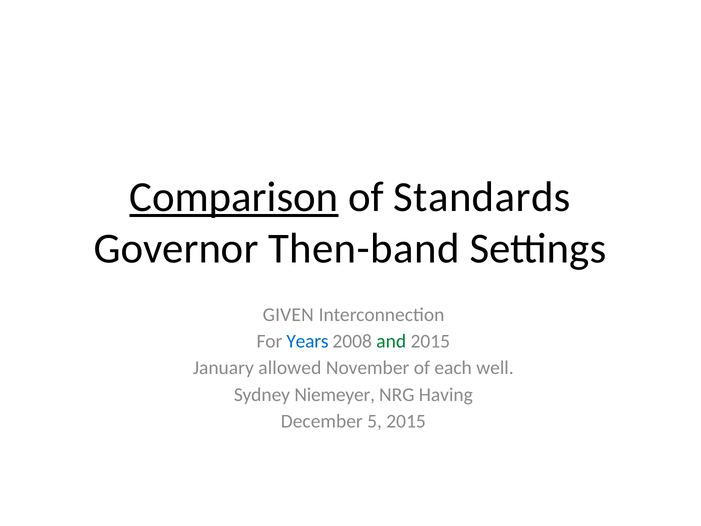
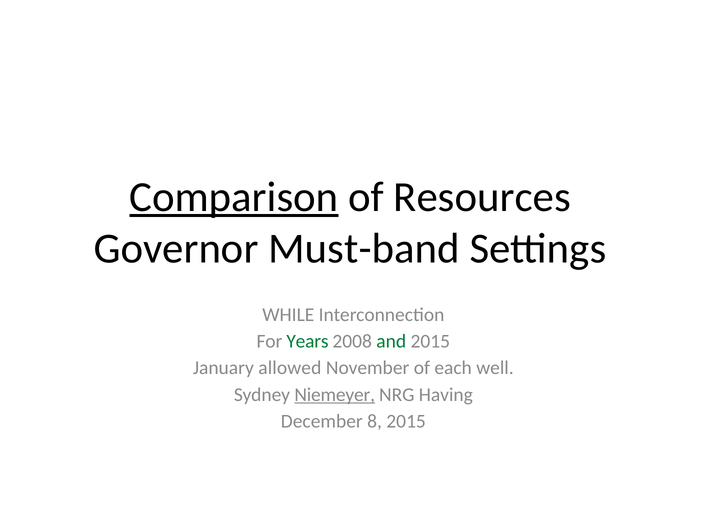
Standards: Standards -> Resources (482, 197)
Then-band: Then-band -> Must-band (364, 248)
GIVEN: GIVEN -> WHILE (288, 314)
Years colour: blue -> green (307, 341)
Niemeyer underline: none -> present (335, 394)
5: 5 -> 8 (375, 421)
